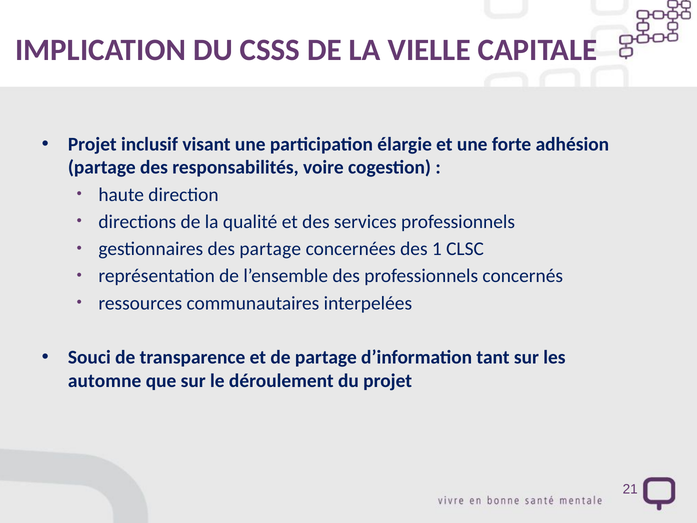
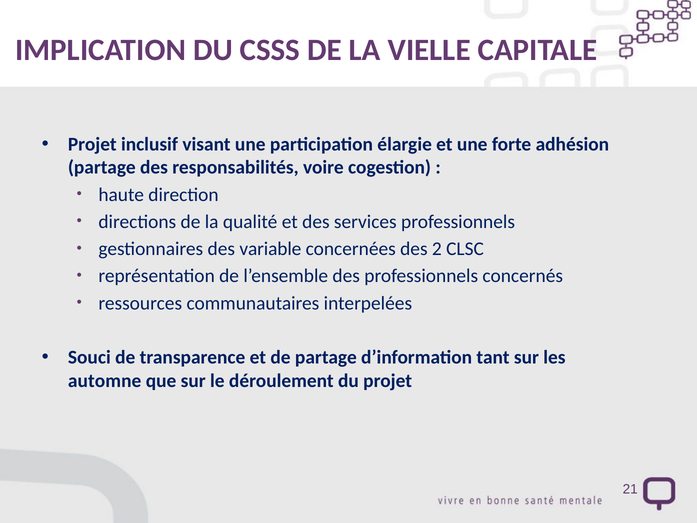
des partage: partage -> variable (270, 249)
1: 1 -> 2 (437, 249)
